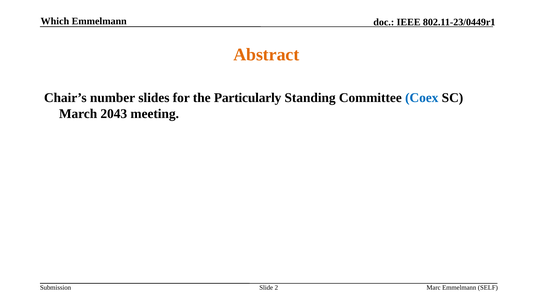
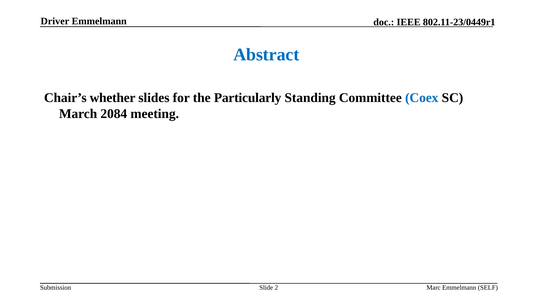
Which: Which -> Driver (55, 21)
Abstract colour: orange -> blue (266, 54)
number: number -> whether (113, 98)
2043: 2043 -> 2084 (114, 114)
